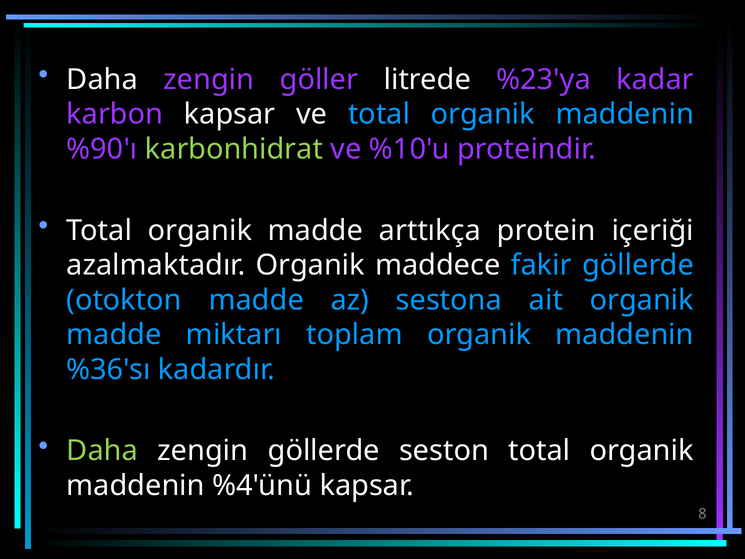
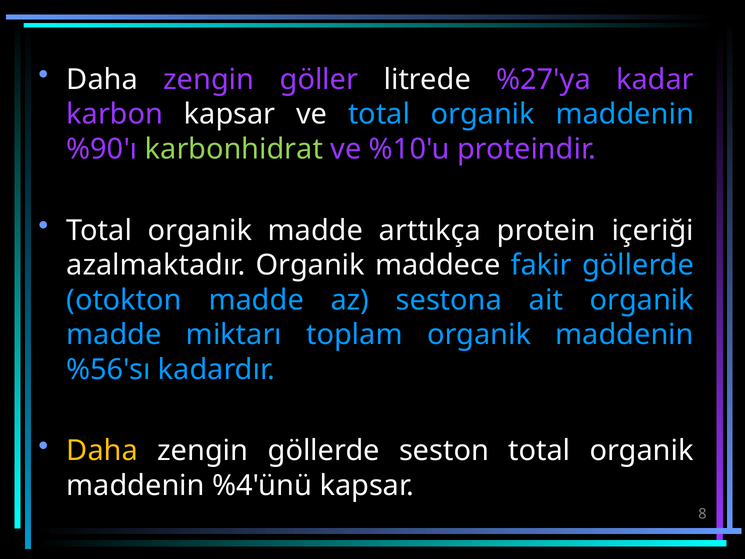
%23'ya: %23'ya -> %27'ya (544, 80)
%36'sı: %36'sı -> %56'sı (109, 369)
Daha colour: light green -> yellow (102, 451)
